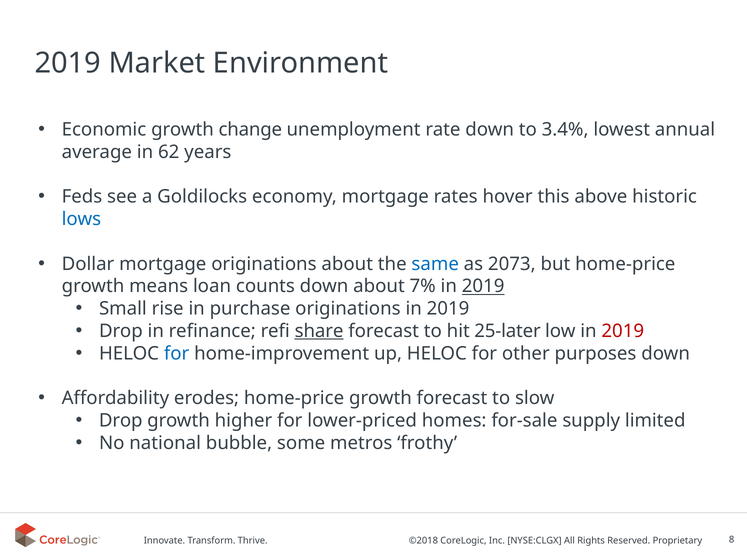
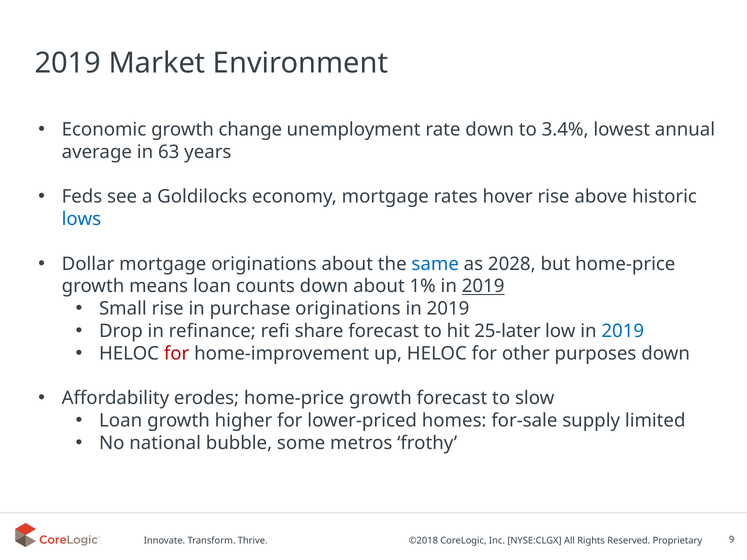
62: 62 -> 63 (169, 152)
hover this: this -> rise (554, 197)
2073: 2073 -> 2028 (512, 264)
7%: 7% -> 1% (423, 286)
share underline: present -> none (319, 331)
2019 colour: red -> blue (623, 331)
for colour: blue -> red (177, 354)
Drop: Drop -> Loan (121, 421)
8: 8 -> 9 (732, 540)
